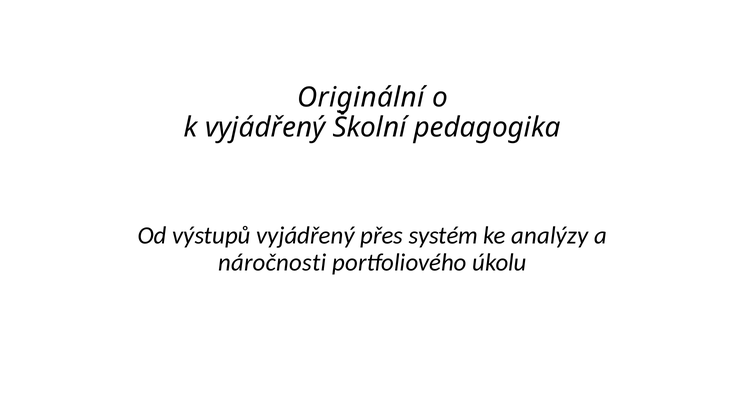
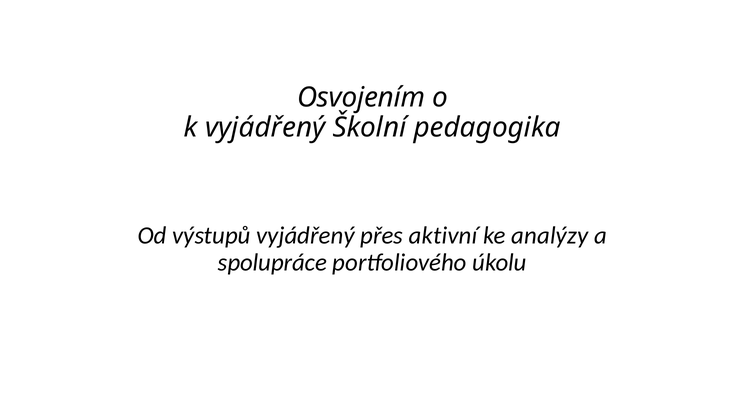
Originální: Originální -> Osvojením (361, 98)
systém: systém -> aktivní (443, 236)
náročnosti: náročnosti -> spolupráce (272, 262)
